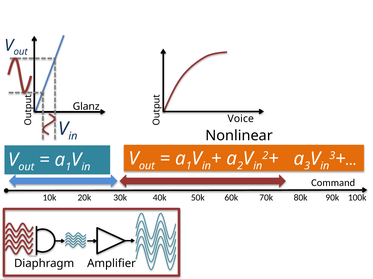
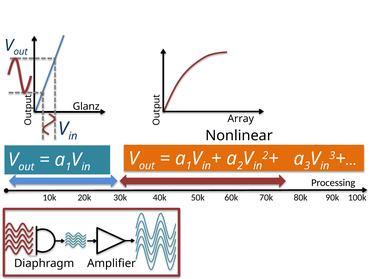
Voice: Voice -> Array (241, 119)
Command: Command -> Processing (333, 183)
